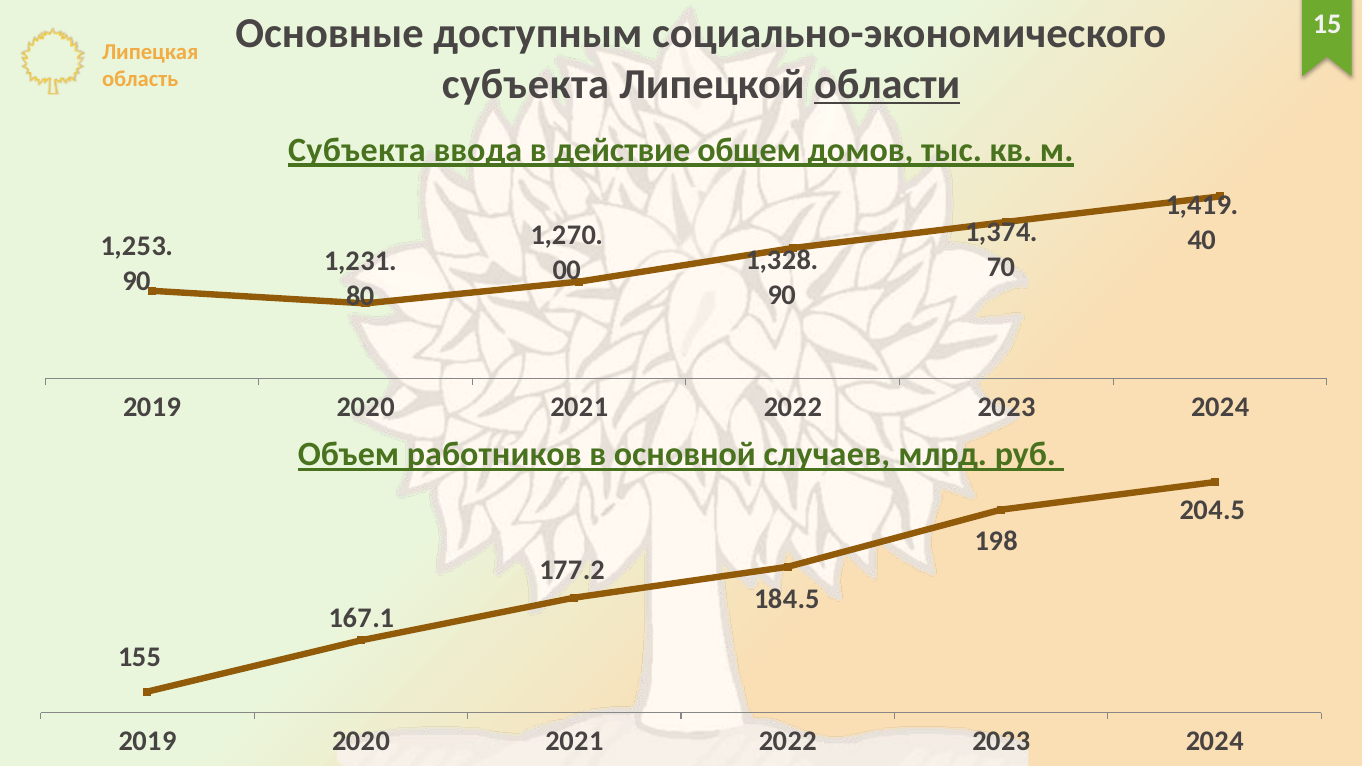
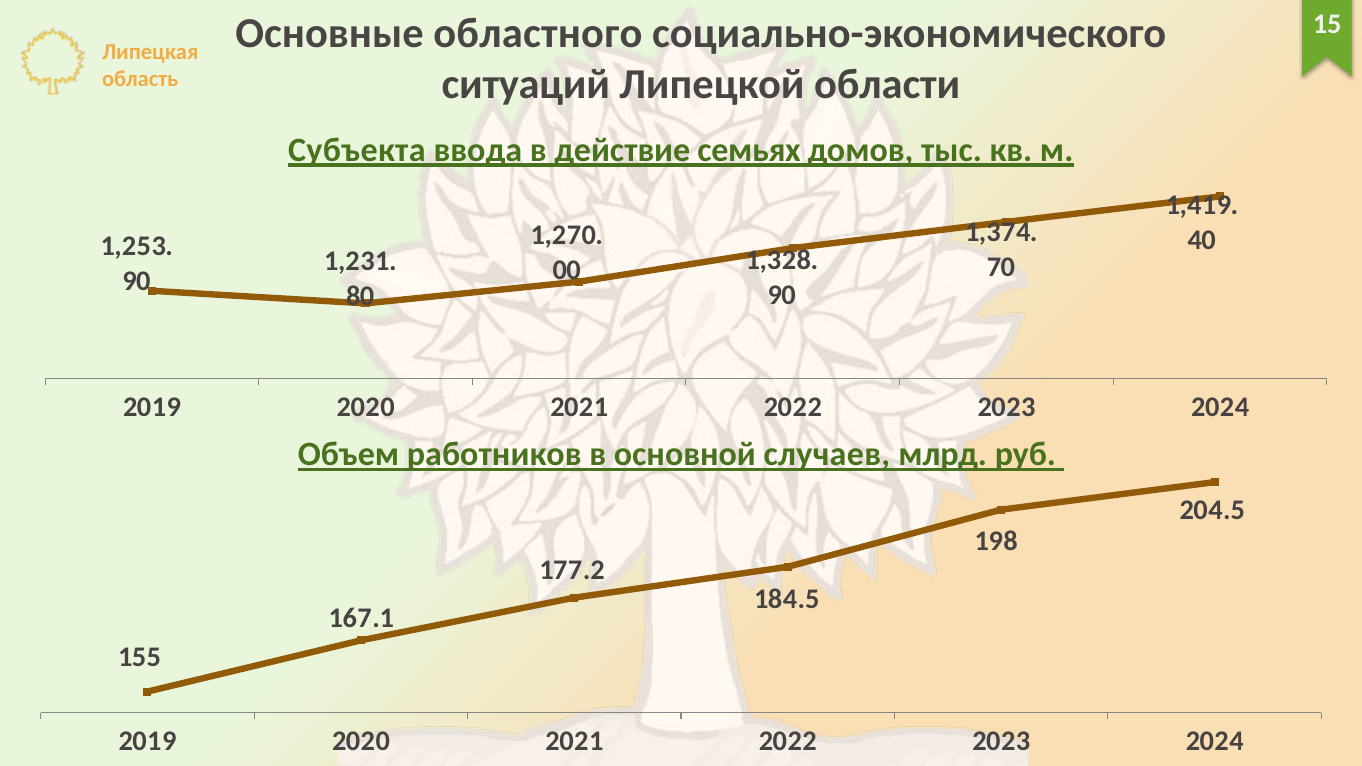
доступным: доступным -> областного (538, 33)
субъекта: субъекта -> ситуаций (526, 85)
области underline: present -> none (887, 85)
общем: общем -> семьях (749, 150)
